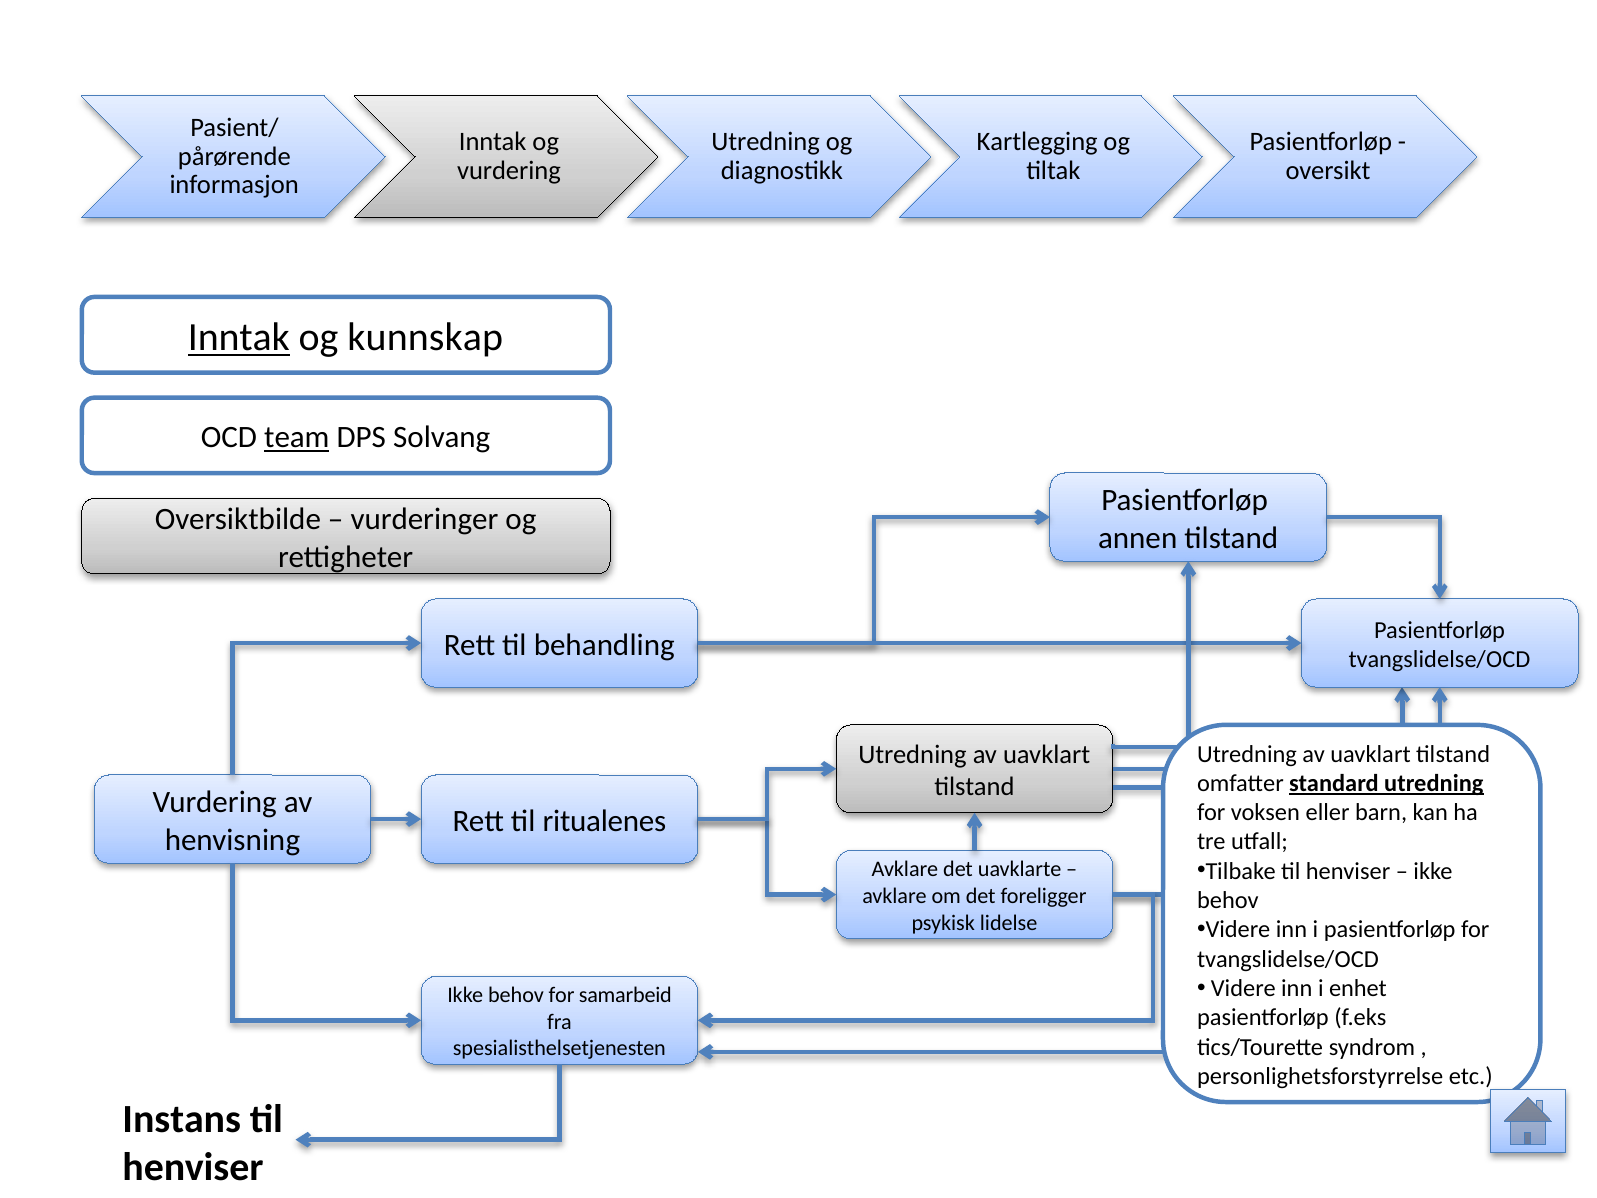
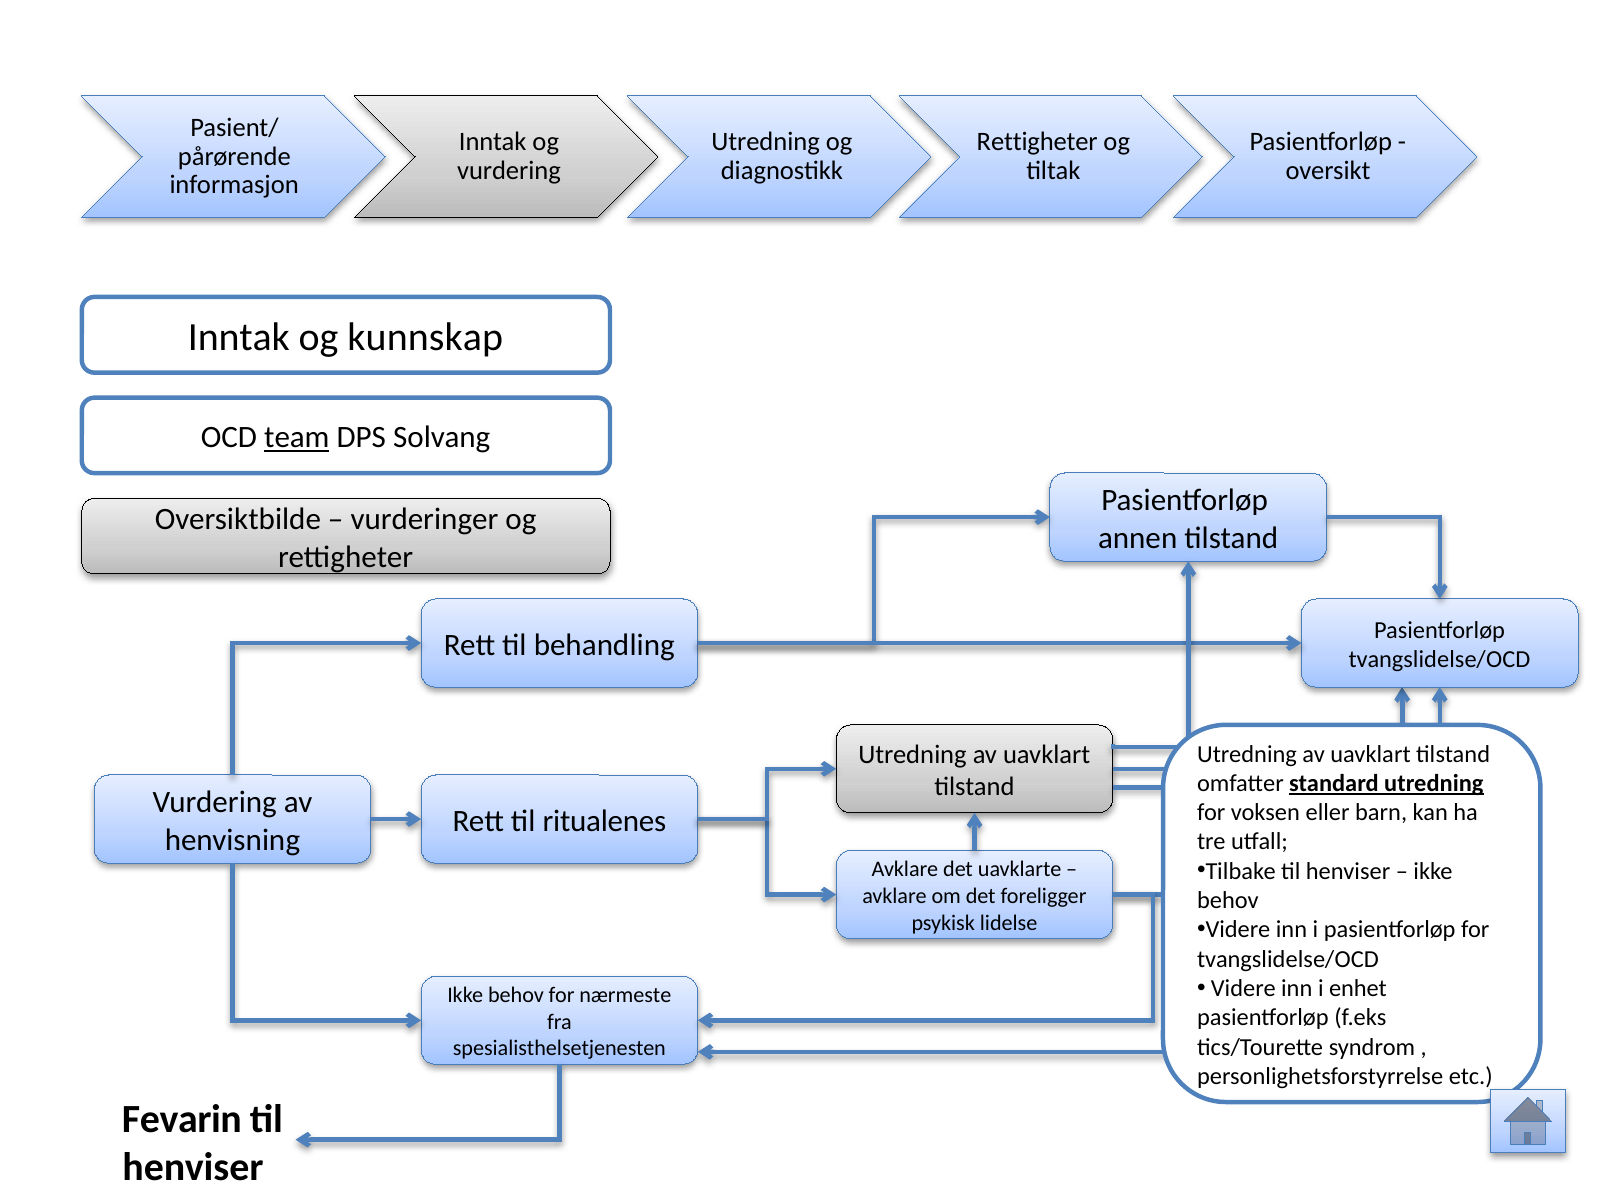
Kartlegging: Kartlegging -> Rettigheter (1037, 142)
Inntak underline: present -> none (239, 337)
samarbeid: samarbeid -> nærmeste (625, 995)
Instans: Instans -> Fevarin (182, 1119)
